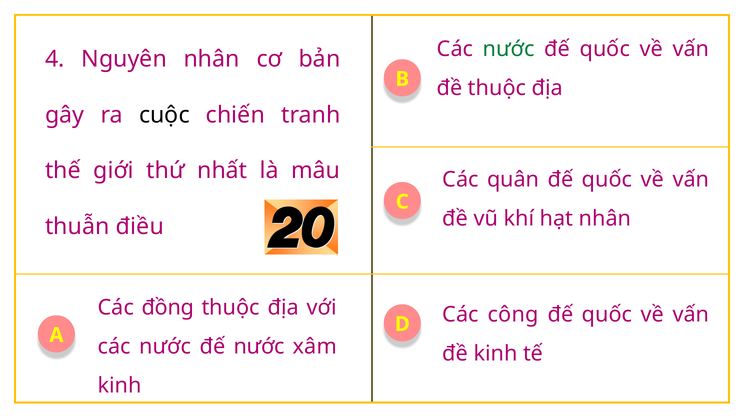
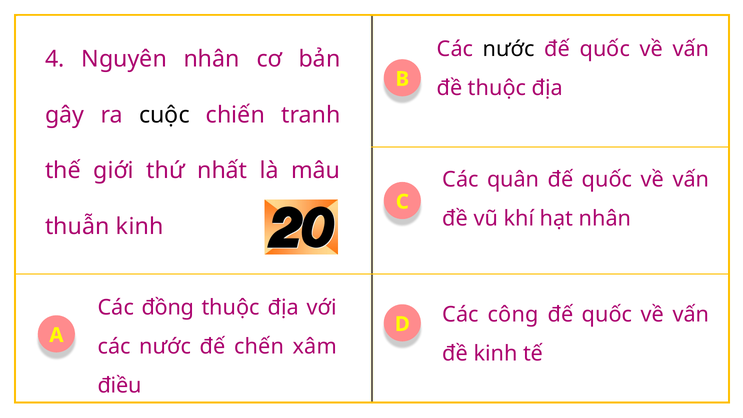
nước colour: green -> black (509, 49)
thuẫn điều: điều -> kinh (140, 226)
đế nước: nước -> chến (259, 347)
kinh: kinh -> điều (120, 386)
